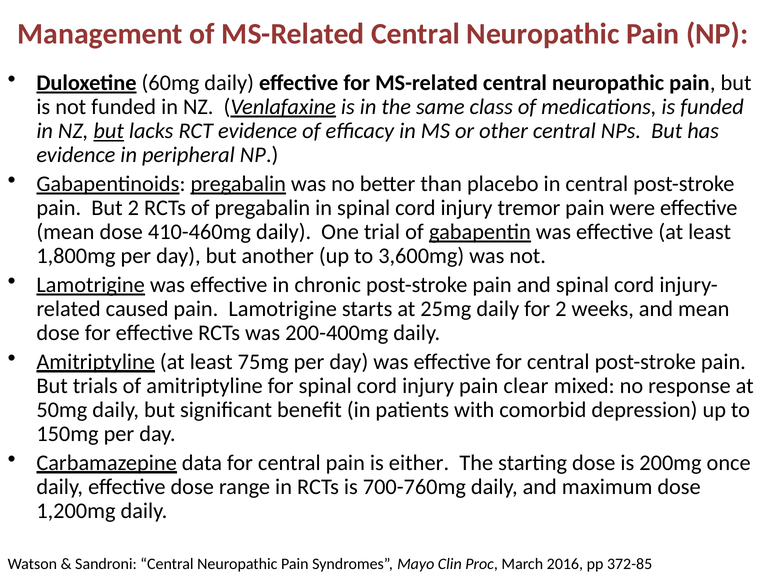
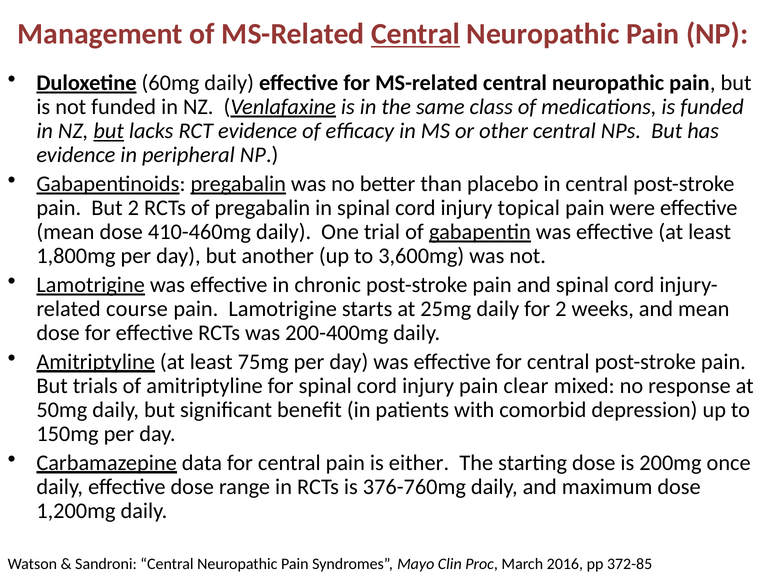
Central underline: none -> present (416, 34)
tremor: tremor -> topical (529, 208)
caused: caused -> course (137, 309)
700-760mg: 700-760mg -> 376-760mg (414, 487)
